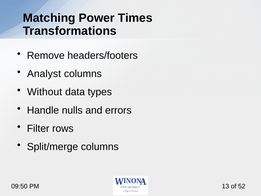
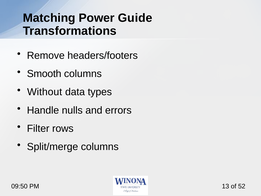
Times: Times -> Guide (135, 18)
Analyst: Analyst -> Smooth (44, 74)
